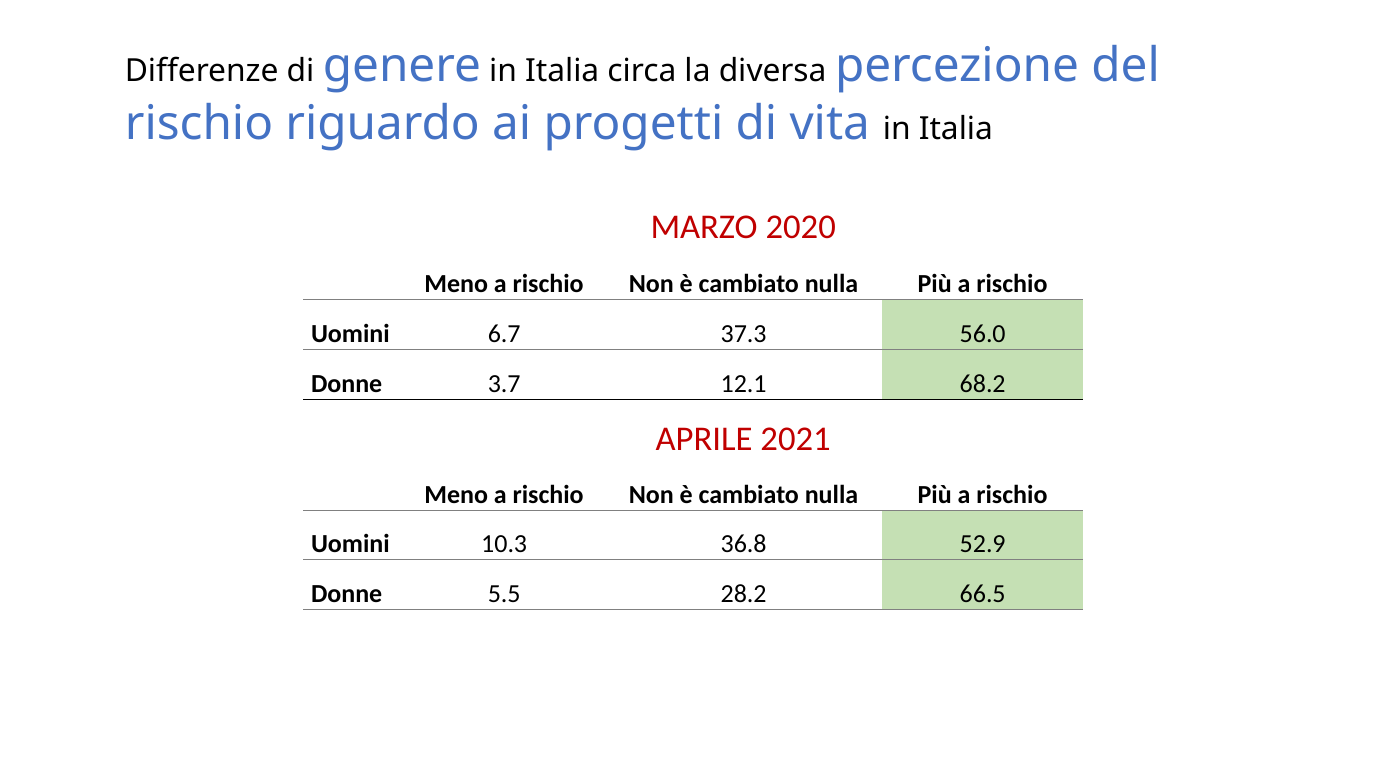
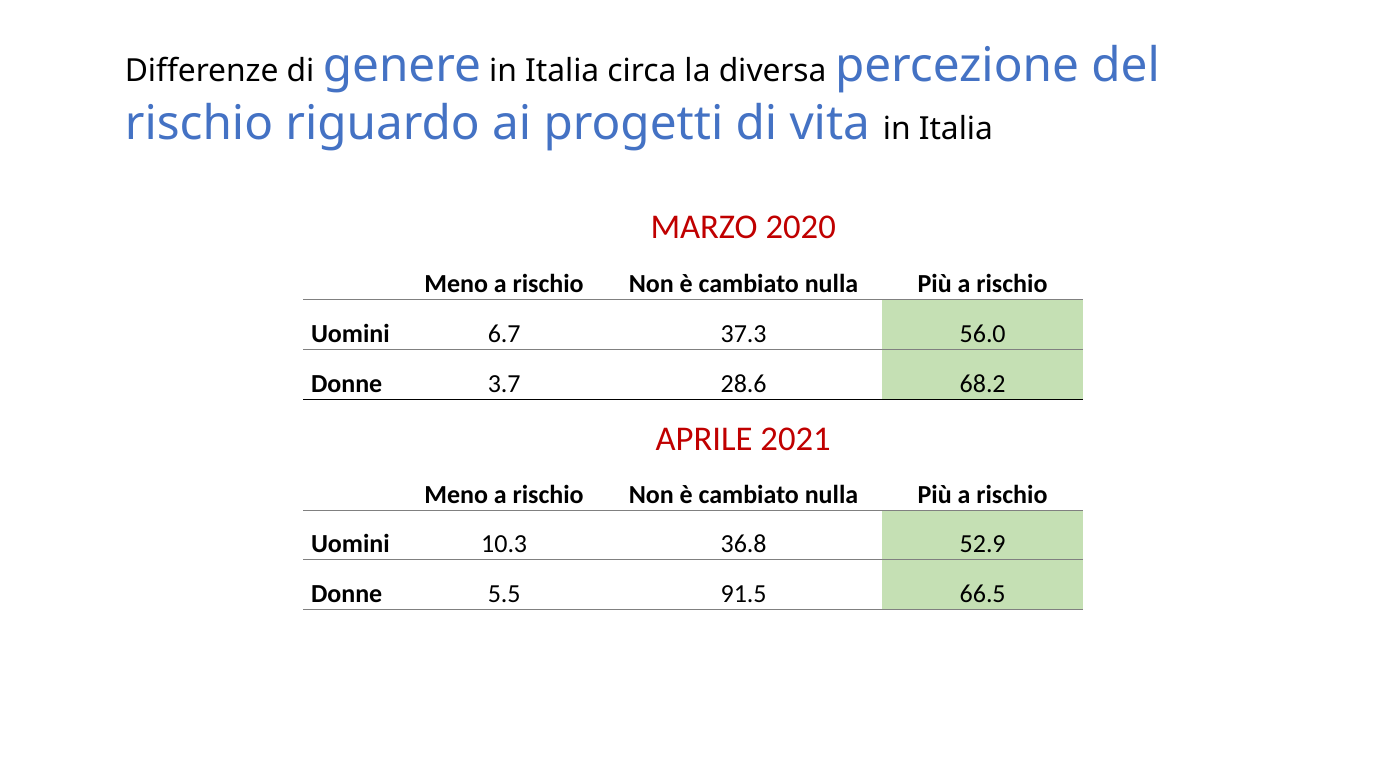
12.1: 12.1 -> 28.6 (744, 384)
28.2: 28.2 -> 91.5 (744, 594)
